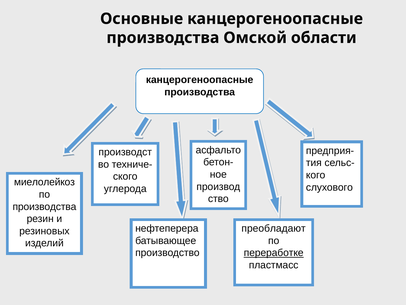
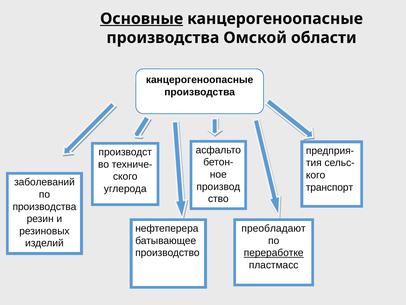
Основные underline: none -> present (142, 19)
миелолейкоз: миелолейкоз -> заболеваний (44, 182)
слухового: слухового -> транспорт (329, 187)
